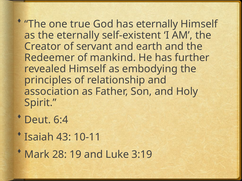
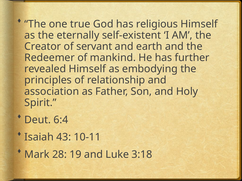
has eternally: eternally -> religious (157, 24)
3:19: 3:19 -> 3:18 (142, 155)
